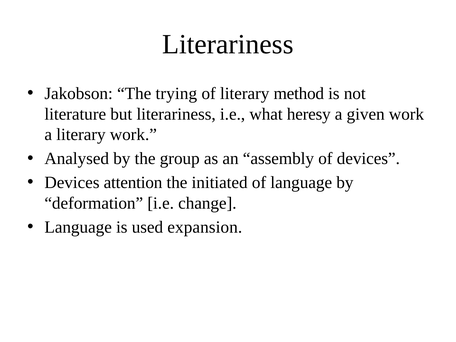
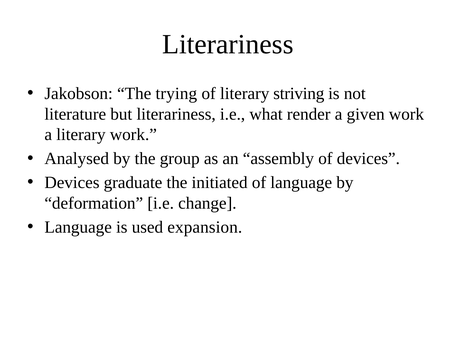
method: method -> striving (299, 94)
heresy: heresy -> render (309, 114)
attention: attention -> graduate (133, 183)
